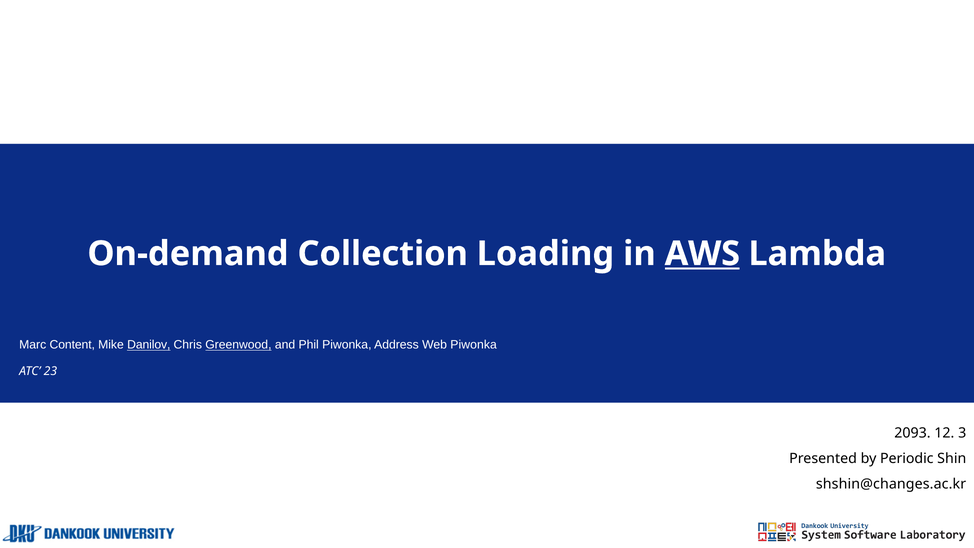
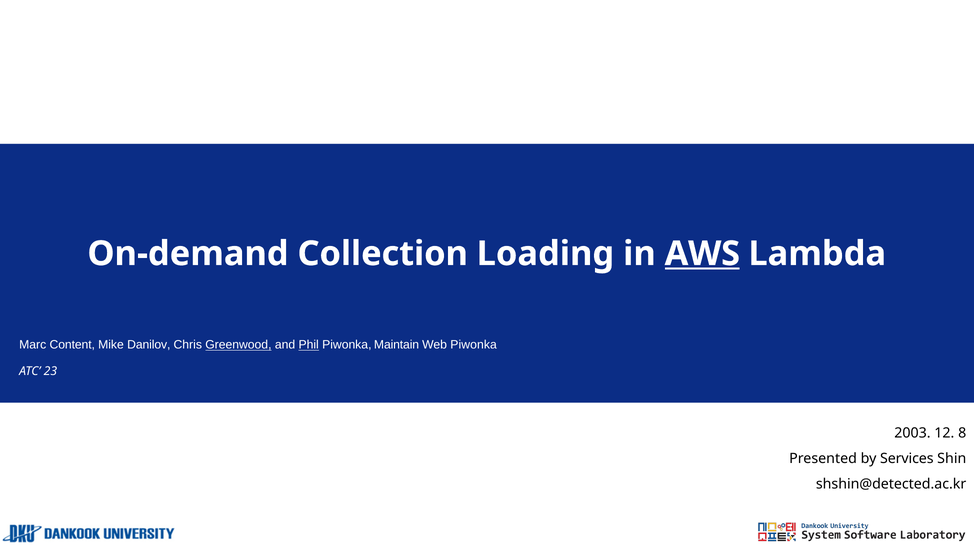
Danilov underline: present -> none (149, 345)
Phil underline: none -> present (309, 345)
Address: Address -> Maintain (397, 345)
2093: 2093 -> 2003 (912, 433)
3: 3 -> 8 (962, 433)
Periodic: Periodic -> Services (907, 458)
shshin@changes.ac.kr: shshin@changes.ac.kr -> shshin@detected.ac.kr (891, 484)
